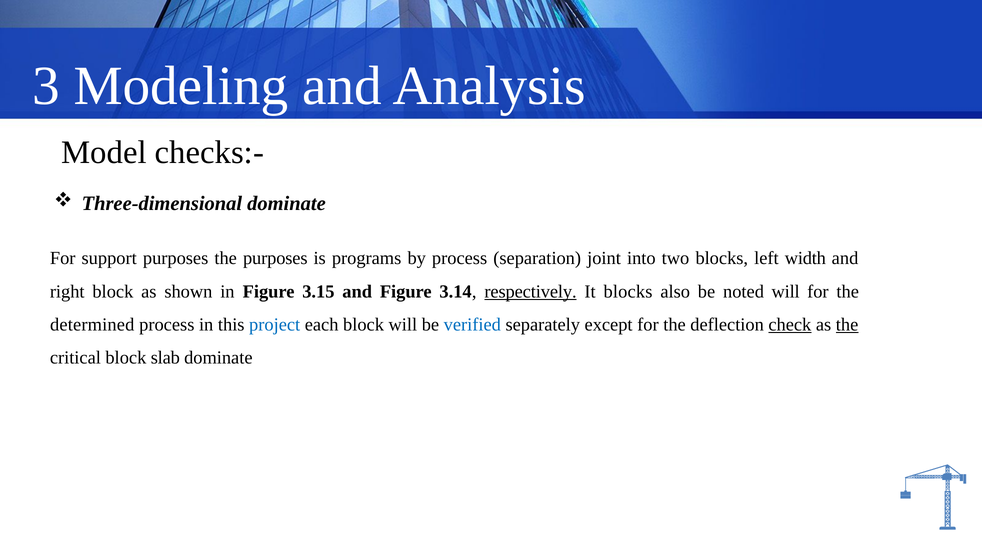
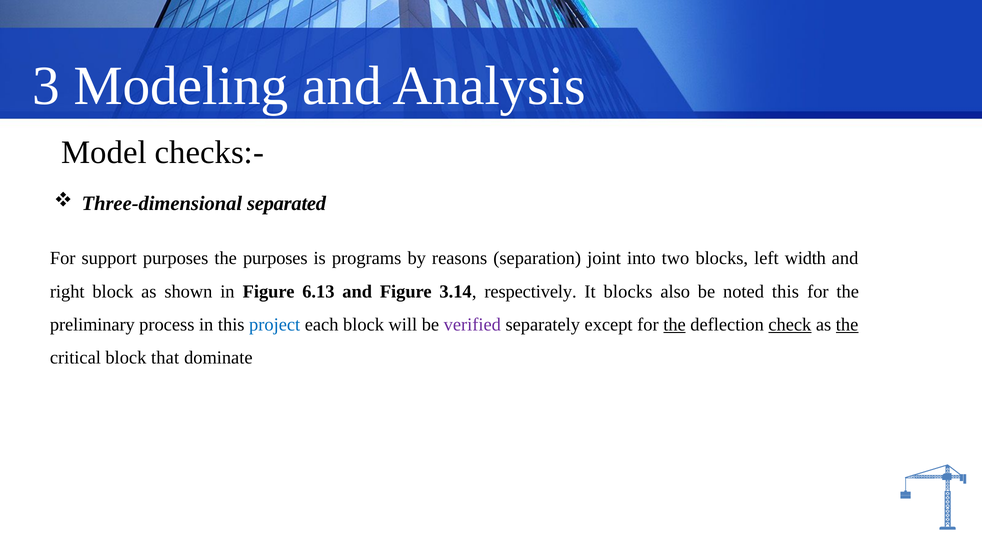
Three-dimensional dominate: dominate -> separated (287, 203)
by process: process -> reasons (460, 258)
3.15: 3.15 -> 6.13 (318, 291)
respectively underline: present -> none (531, 291)
noted will: will -> this (785, 291)
determined: determined -> preliminary (92, 324)
verified colour: blue -> purple (472, 324)
the underline: none -> present (675, 324)
slab: slab -> that (165, 358)
